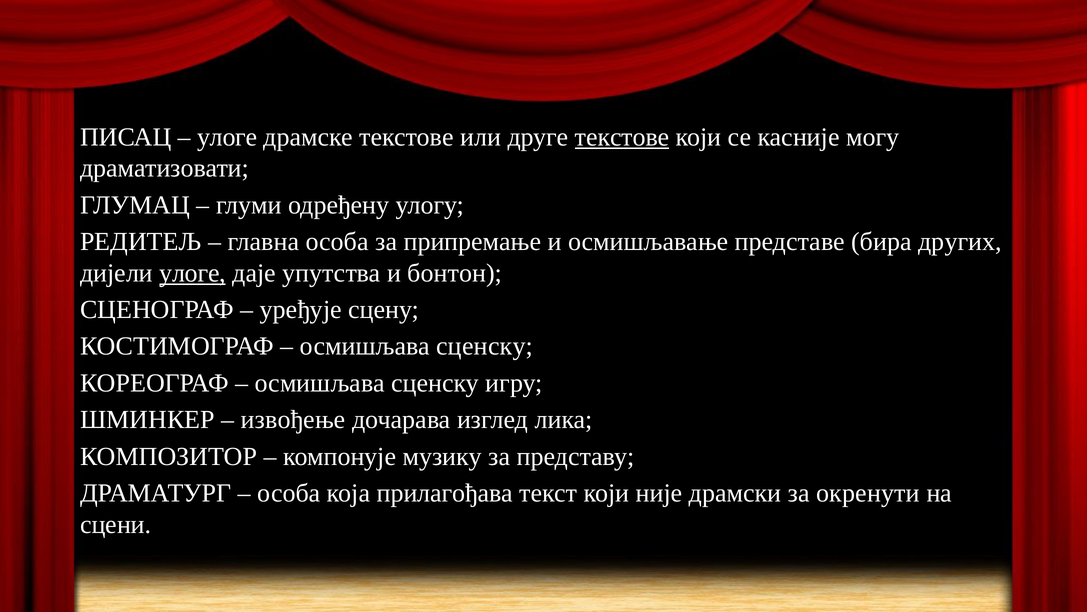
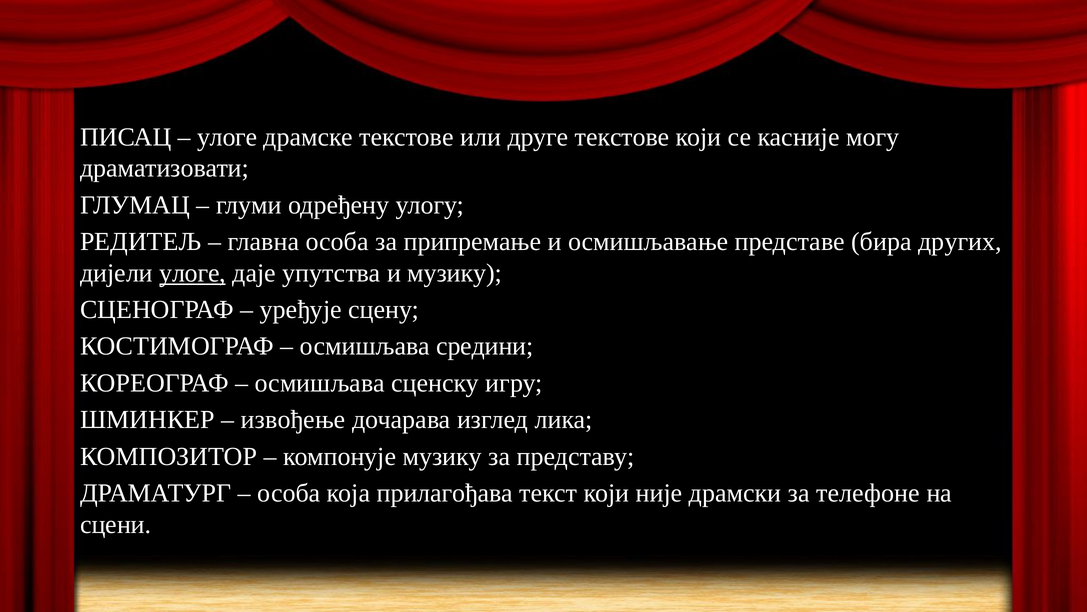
текстове underline: present -> none (622, 137)
и бонтон: бонтон -> музику (455, 273)
сценску: сценску -> средини (485, 346)
окренути: окренути -> телефоне (868, 493)
